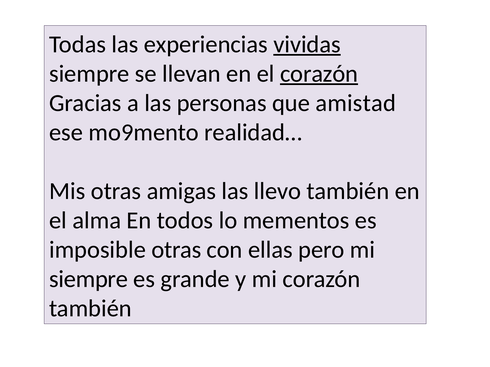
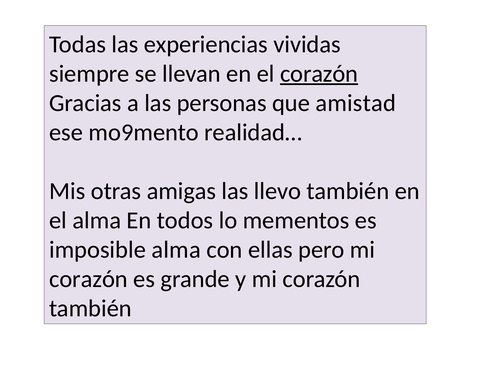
vividas underline: present -> none (307, 44)
imposible otras: otras -> alma (176, 250)
siempre: siempre -> corazón (88, 280)
